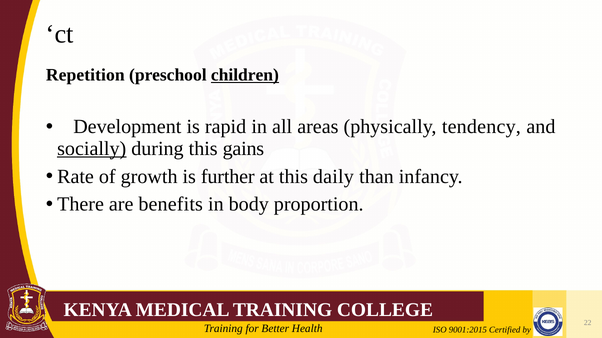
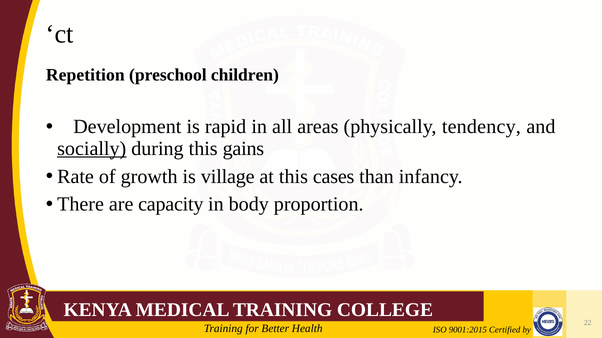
children underline: present -> none (245, 75)
further: further -> village (228, 177)
daily: daily -> cases (334, 177)
benefits: benefits -> capacity (171, 205)
